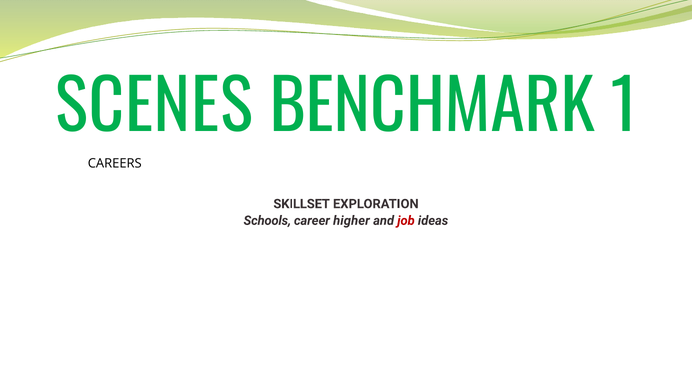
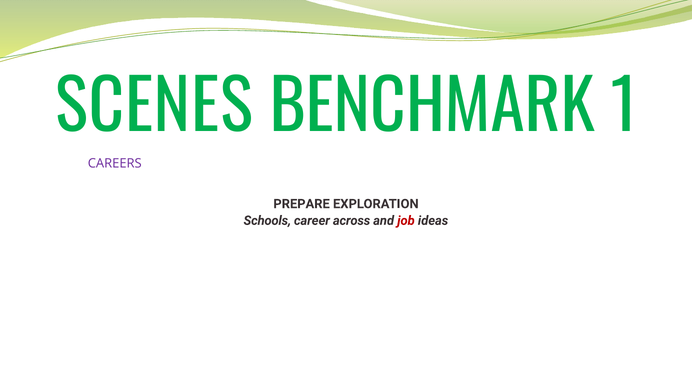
CAREERS colour: black -> purple (115, 163)
SKILLSET: SKILLSET -> PREPARE (302, 204)
higher: higher -> across (352, 220)
